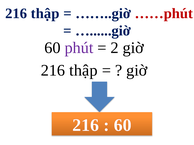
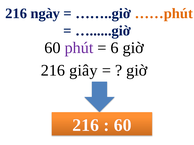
thập: thập -> ngày (45, 13)
……phút colour: red -> orange (164, 13)
2: 2 -> 6 (115, 48)
thập: thập -> giây (83, 71)
